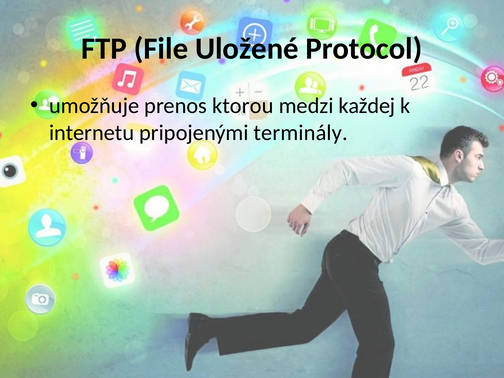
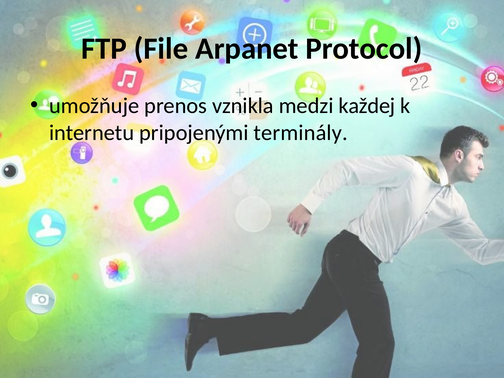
Uložené: Uložené -> Arpanet (247, 49)
ktorou: ktorou -> vznikla (243, 106)
